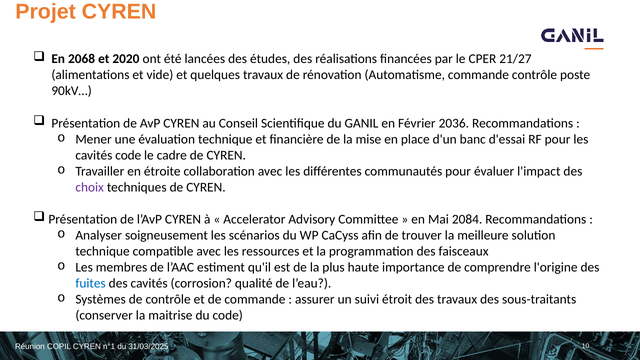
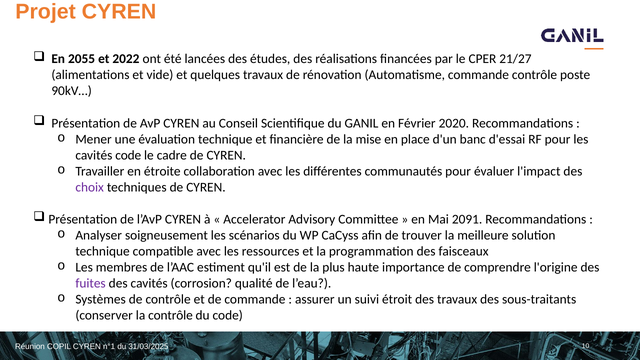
2068: 2068 -> 2055 (82, 59)
2020: 2020 -> 2022 (126, 59)
2036: 2036 -> 2020 (454, 123)
2084: 2084 -> 2091 (467, 219)
fuites colour: blue -> purple (91, 283)
la maitrise: maitrise -> contrôle (170, 315)
